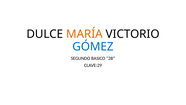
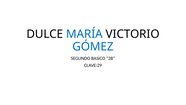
MARÍA colour: orange -> blue (84, 34)
